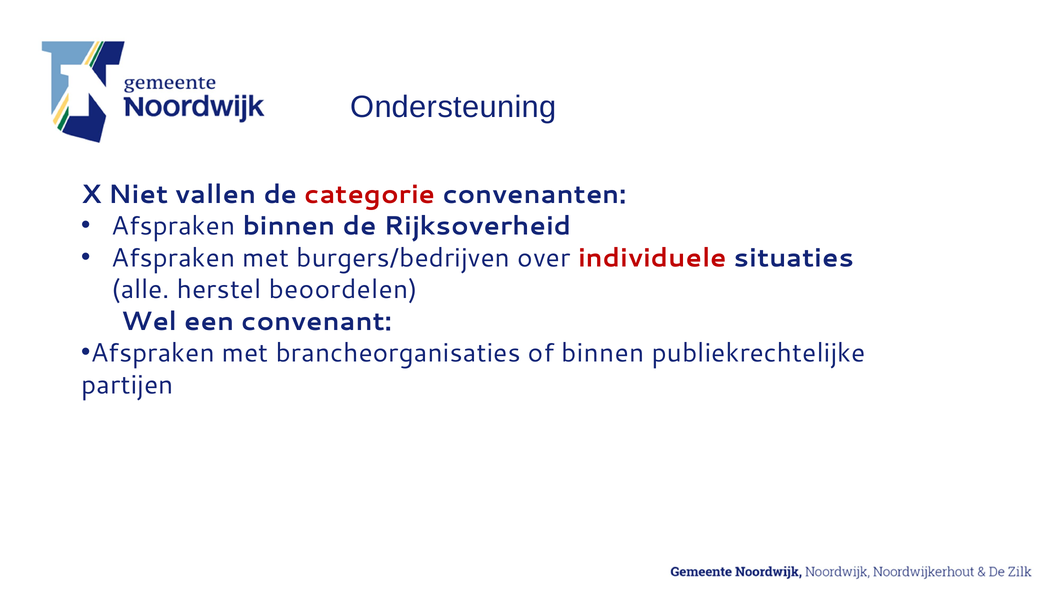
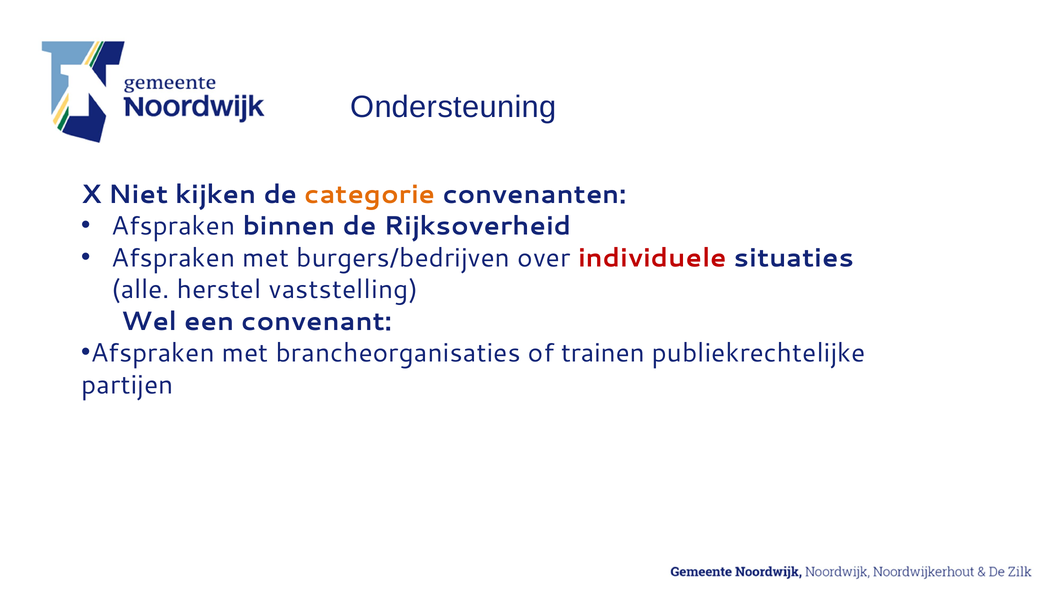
vallen: vallen -> kijken (216, 194)
categorie colour: red -> orange (370, 194)
beoordelen: beoordelen -> vaststelling (343, 290)
of binnen: binnen -> trainen (603, 353)
